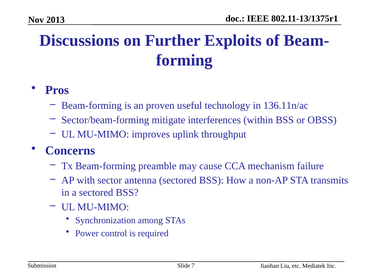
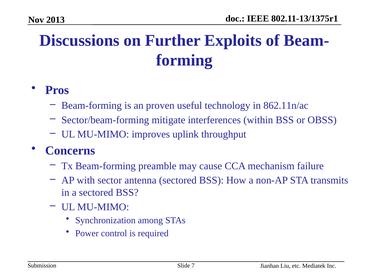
136.11n/ac: 136.11n/ac -> 862.11n/ac (286, 105)
